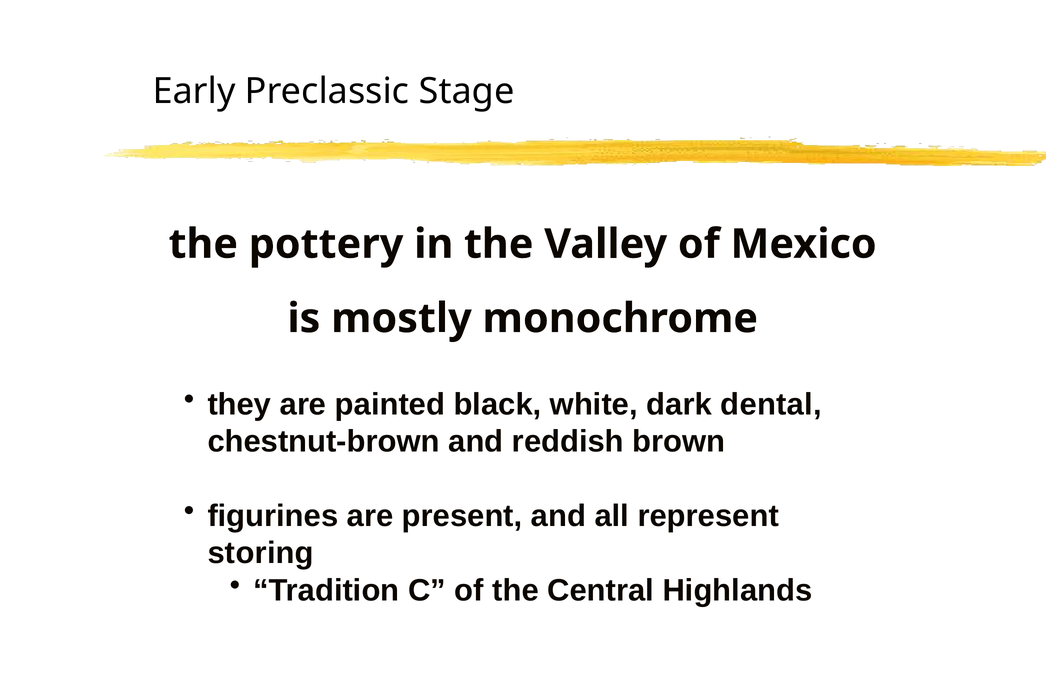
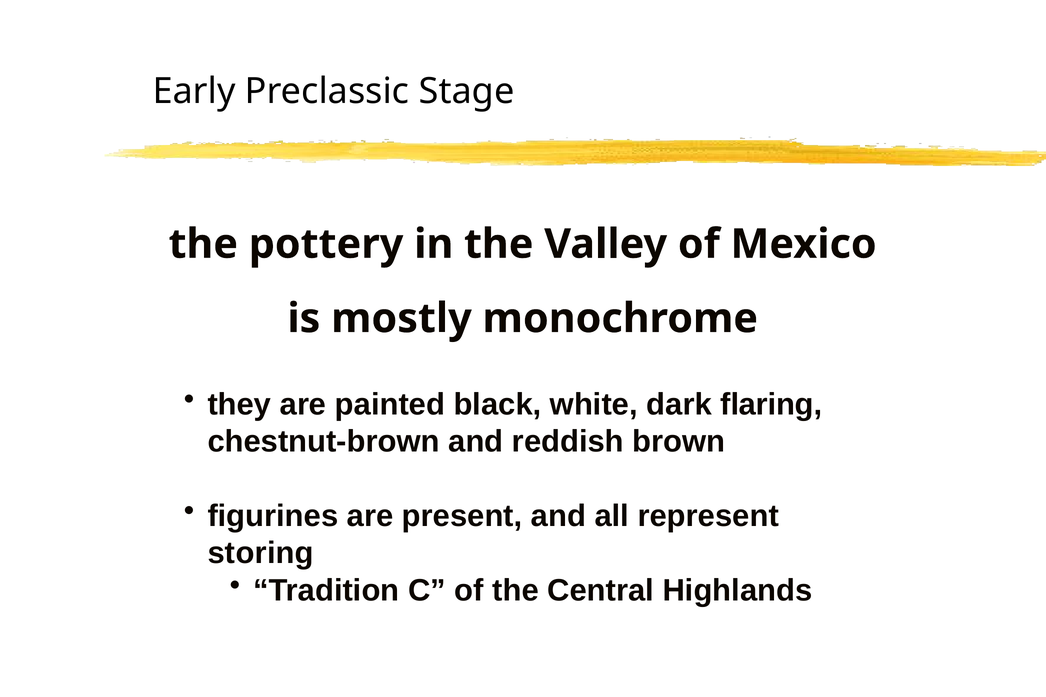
dental: dental -> flaring (771, 405)
